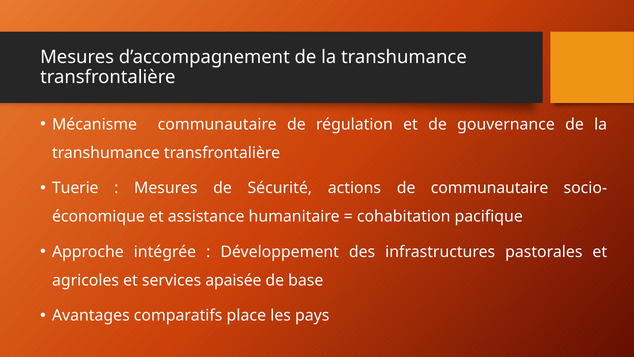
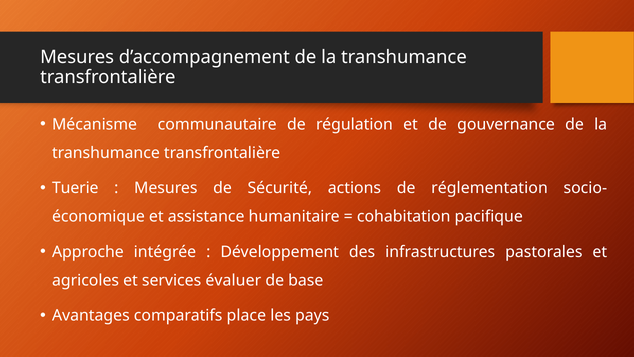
de communautaire: communautaire -> réglementation (489, 188)
apaisée: apaisée -> évaluer (233, 280)
